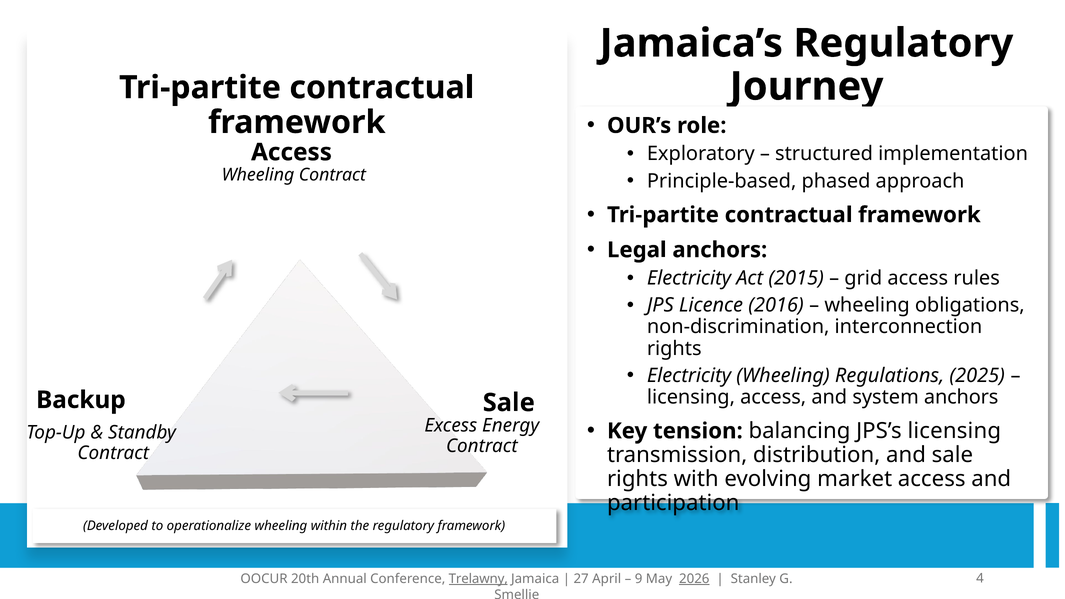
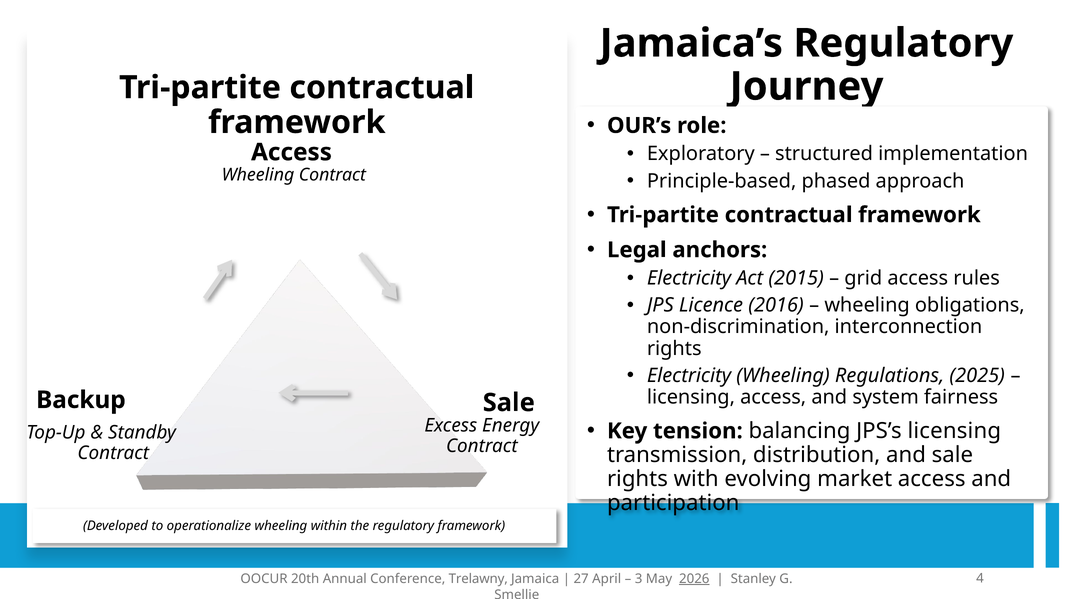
system anchors: anchors -> fairness (961, 397)
Trelawny underline: present -> none (478, 579)
9: 9 -> 3 (639, 579)
